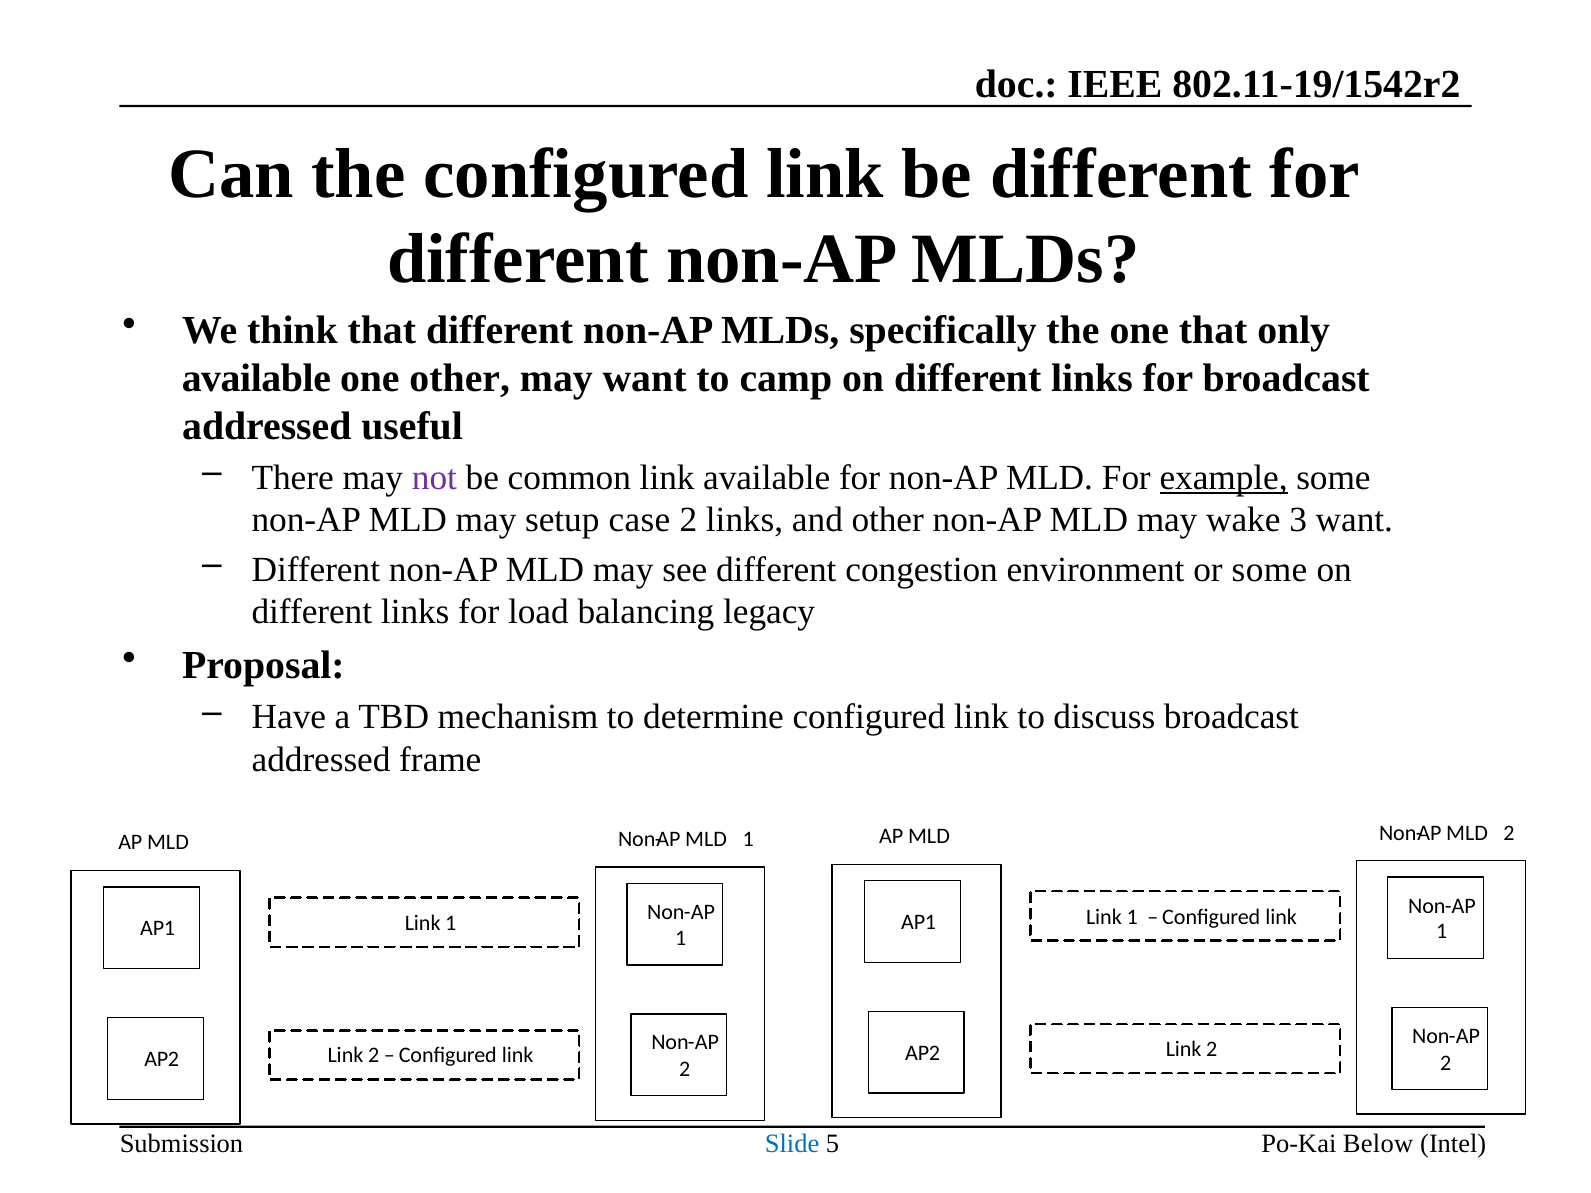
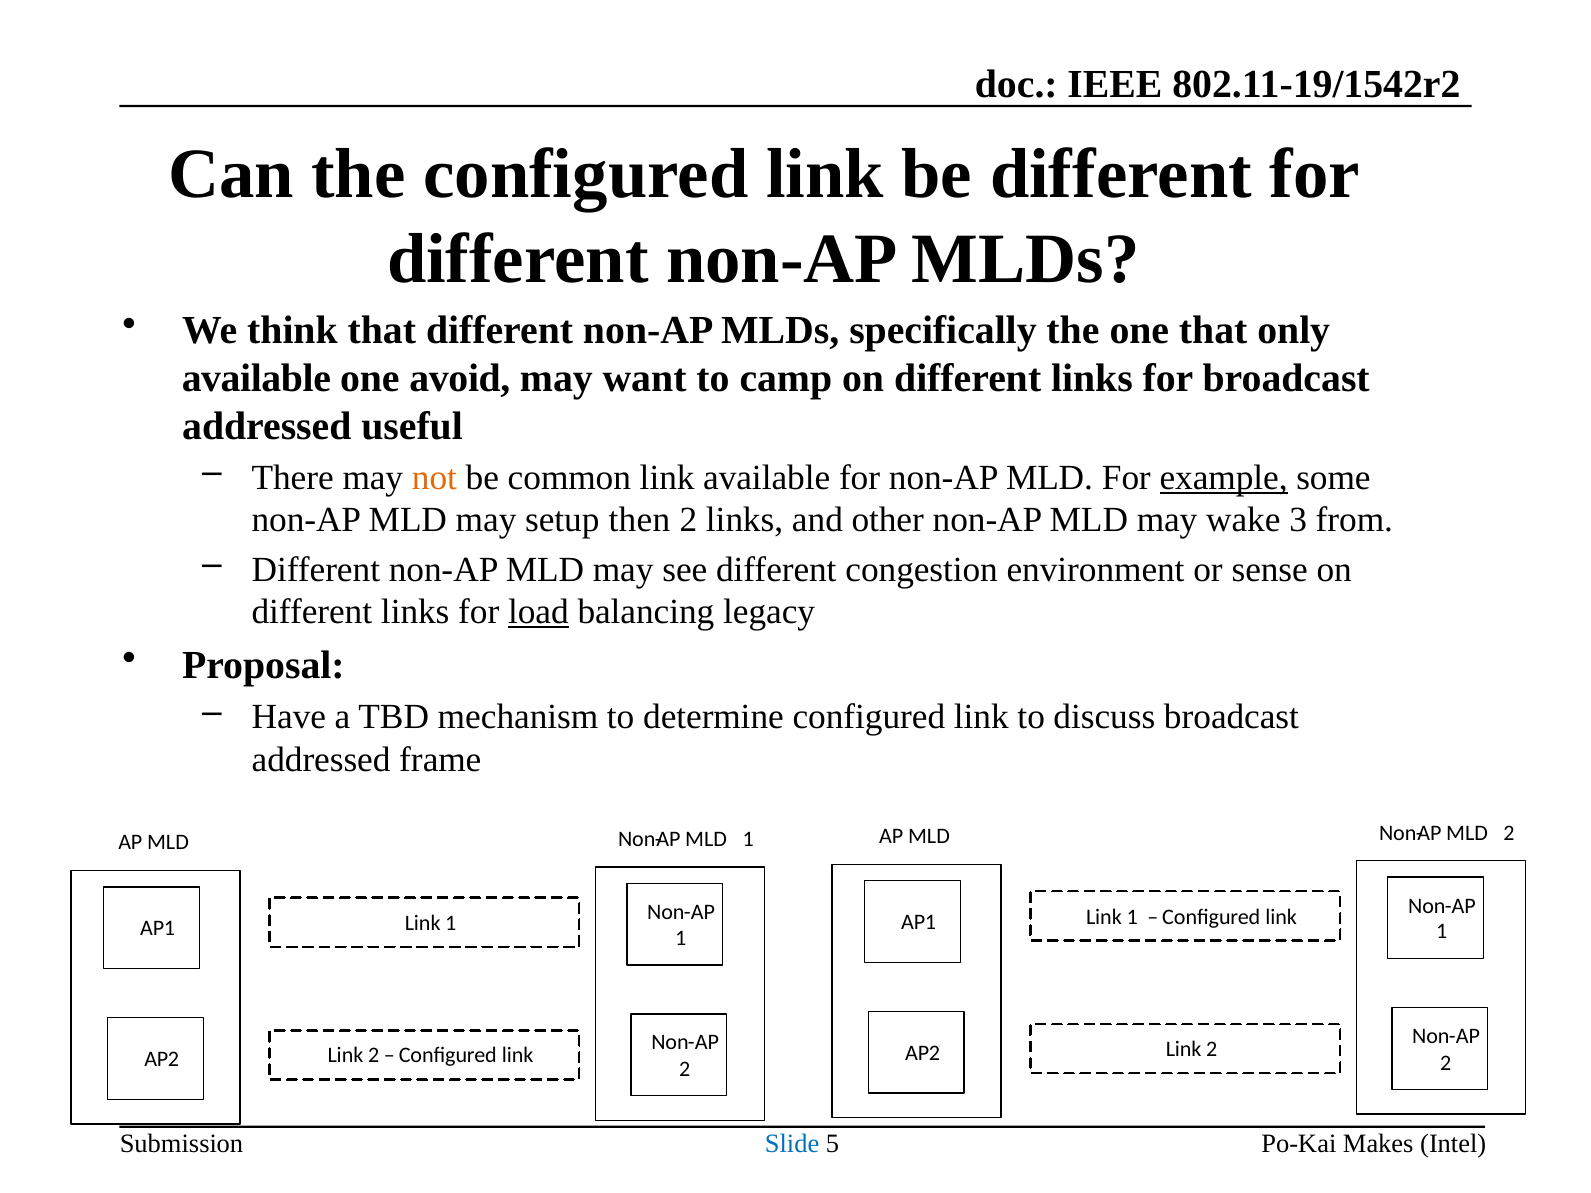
one other: other -> avoid (460, 378)
not colour: purple -> orange (434, 478)
case: case -> then (639, 520)
3 want: want -> from (1354, 520)
or some: some -> sense (1270, 570)
load underline: none -> present (538, 612)
Below: Below -> Makes (1378, 1144)
